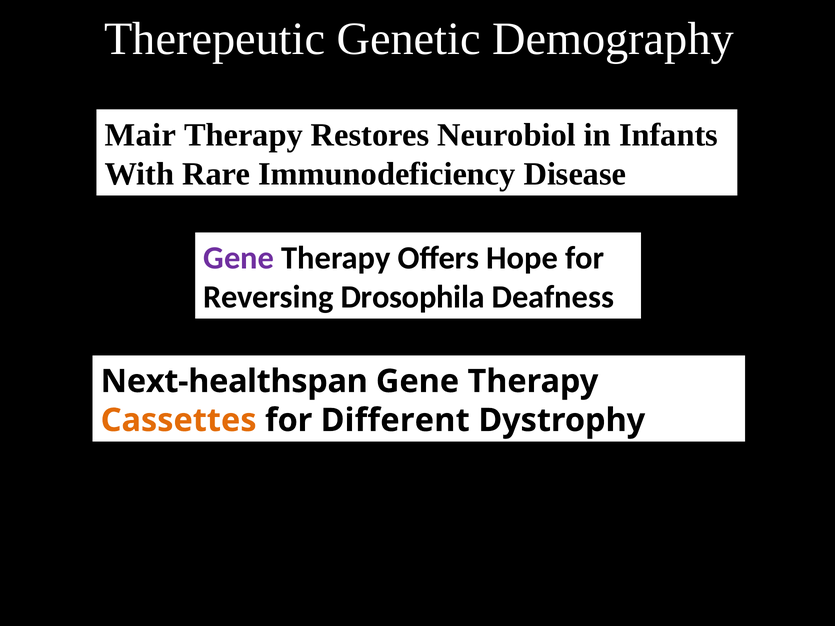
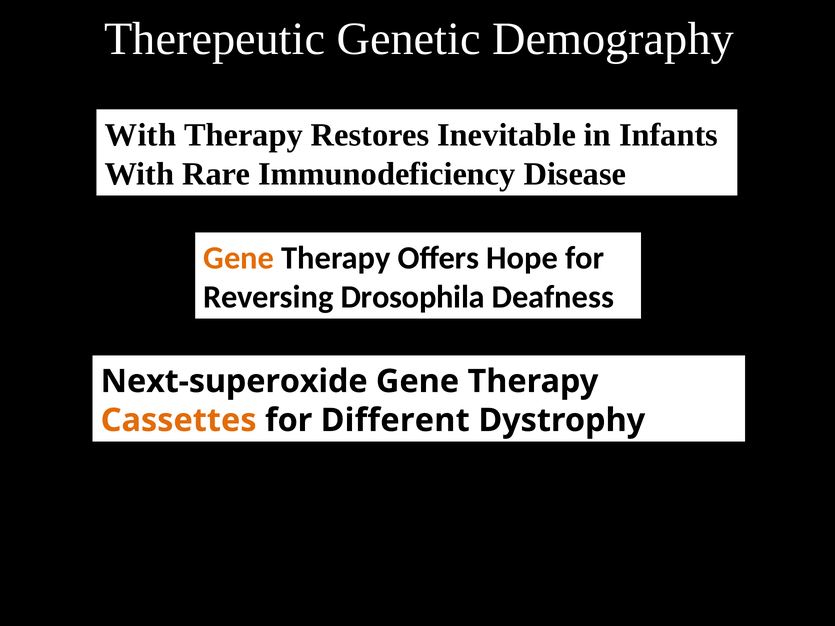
Mair: Mair -> With (140, 135)
Neurobiol: Neurobiol -> Inevitable (507, 135)
Gene colour: purple -> orange (239, 258)
Next-healthspan: Next-healthspan -> Next-superoxide (234, 382)
